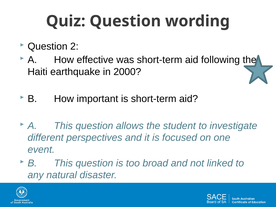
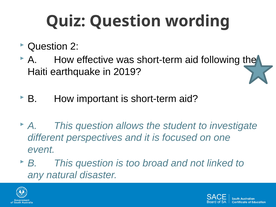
2000: 2000 -> 2019 (127, 72)
